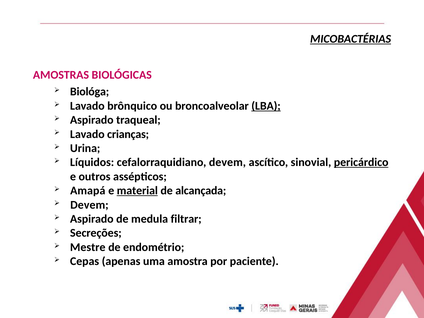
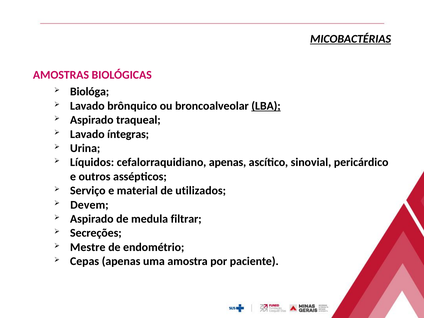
crianças: crianças -> íntegras (128, 134)
cefalorraquidiano devem: devem -> apenas (228, 162)
pericárdico underline: present -> none (361, 162)
Amapá: Amapá -> Serviço (88, 191)
material underline: present -> none (137, 191)
alcançada: alcançada -> utilizados (201, 191)
